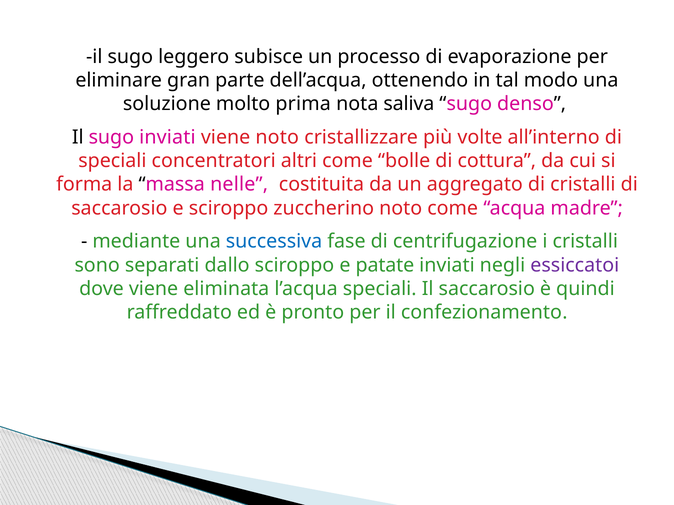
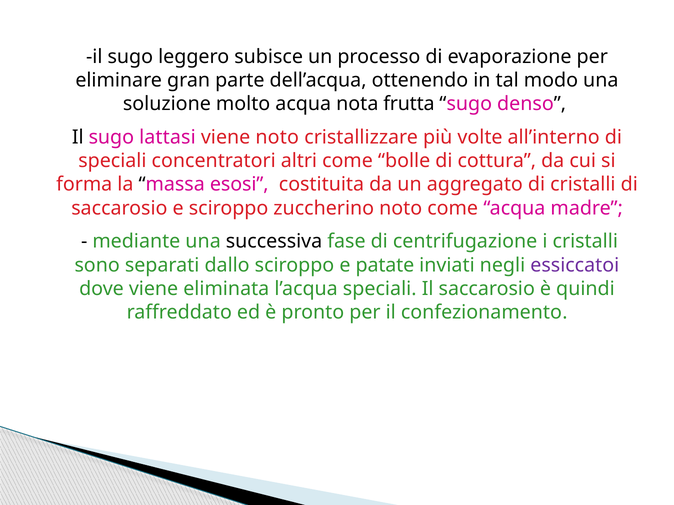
molto prima: prima -> acqua (303, 104)
saliva: saliva -> frutta (409, 104)
sugo inviati: inviati -> lattasi (167, 138)
nelle: nelle -> esosi (239, 185)
successiva colour: blue -> black (274, 242)
